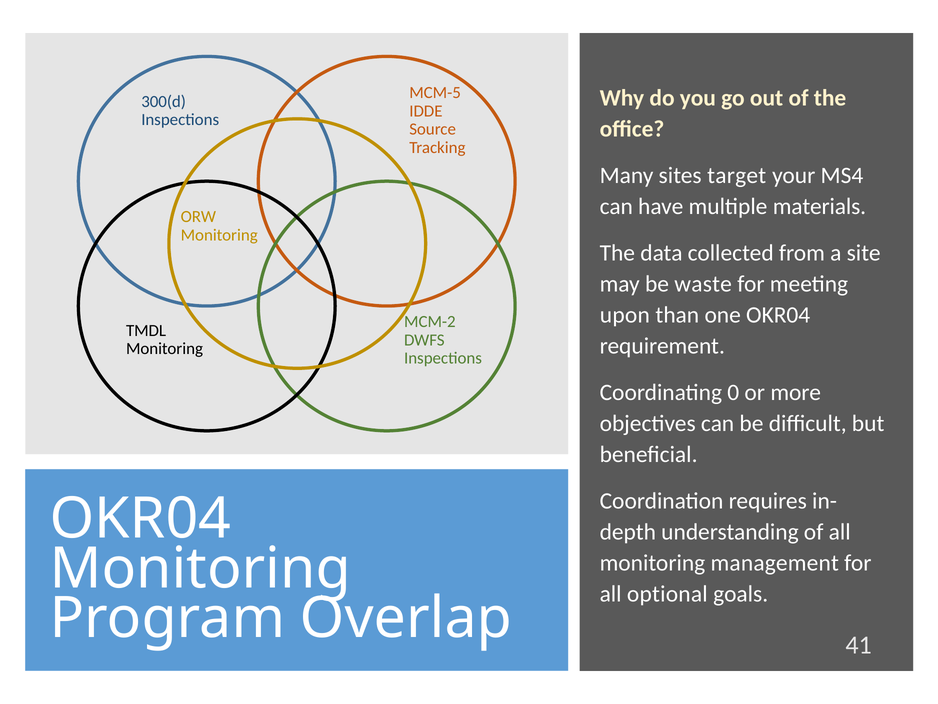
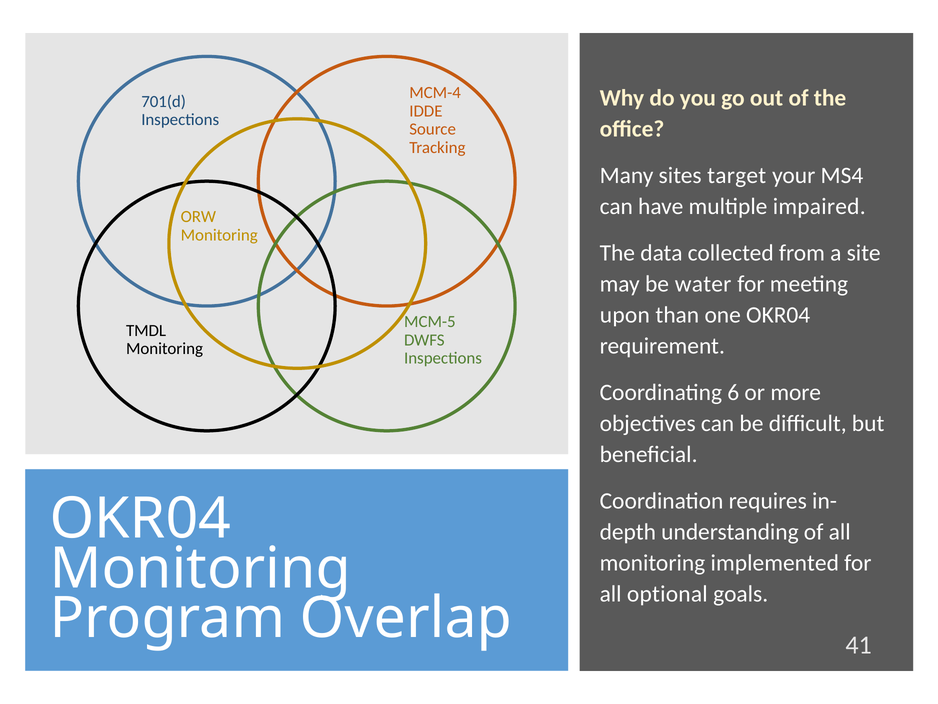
MCM-5: MCM-5 -> MCM-4 (435, 93)
300(d: 300(d -> 701(d (164, 102)
materials: materials -> impaired (819, 206)
waste: waste -> water (703, 284)
MCM-2: MCM-2 -> MCM-5 (430, 322)
0: 0 -> 6 (733, 392)
management: management -> implemented (775, 563)
